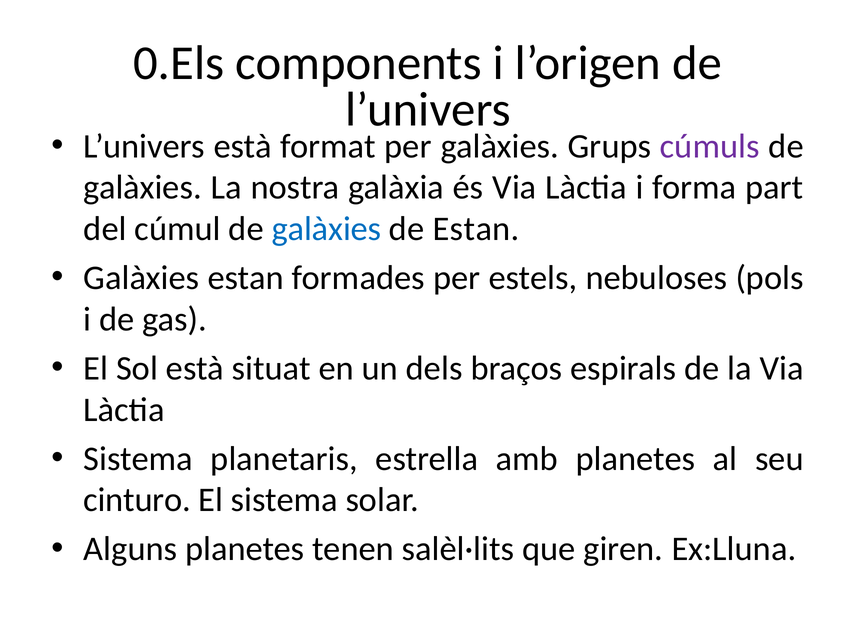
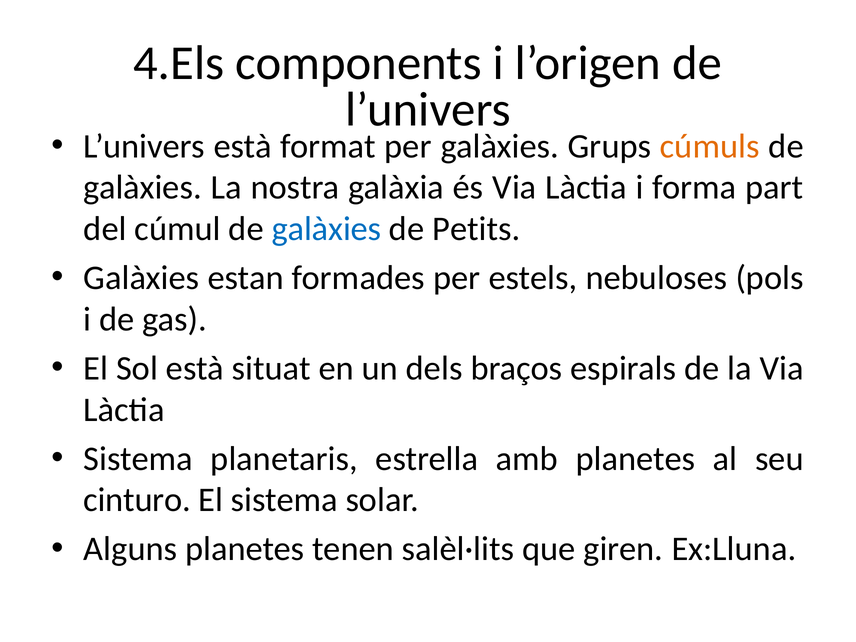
0.Els: 0.Els -> 4.Els (179, 63)
cúmuls colour: purple -> orange (710, 146)
de Estan: Estan -> Petits (476, 229)
